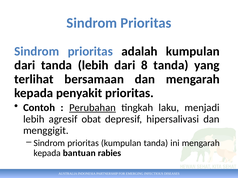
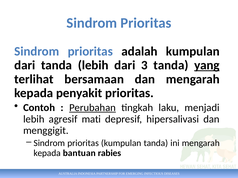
8: 8 -> 3 (144, 65)
yang underline: none -> present (207, 65)
obat: obat -> mati (91, 119)
